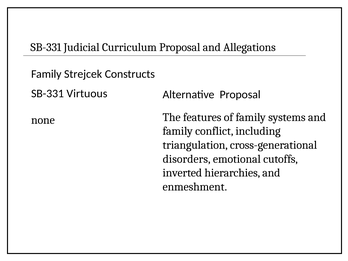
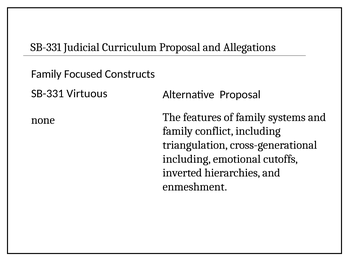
Strejcek: Strejcek -> Focused (83, 74)
disorders: disorders -> including (187, 159)
